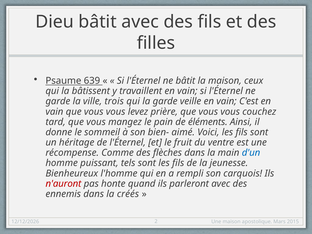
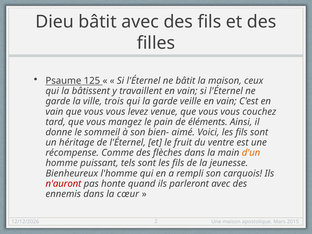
639: 639 -> 125 (92, 81)
prière: prière -> venue (164, 112)
d'un colour: blue -> orange (251, 153)
créés: créés -> cœur (128, 194)
